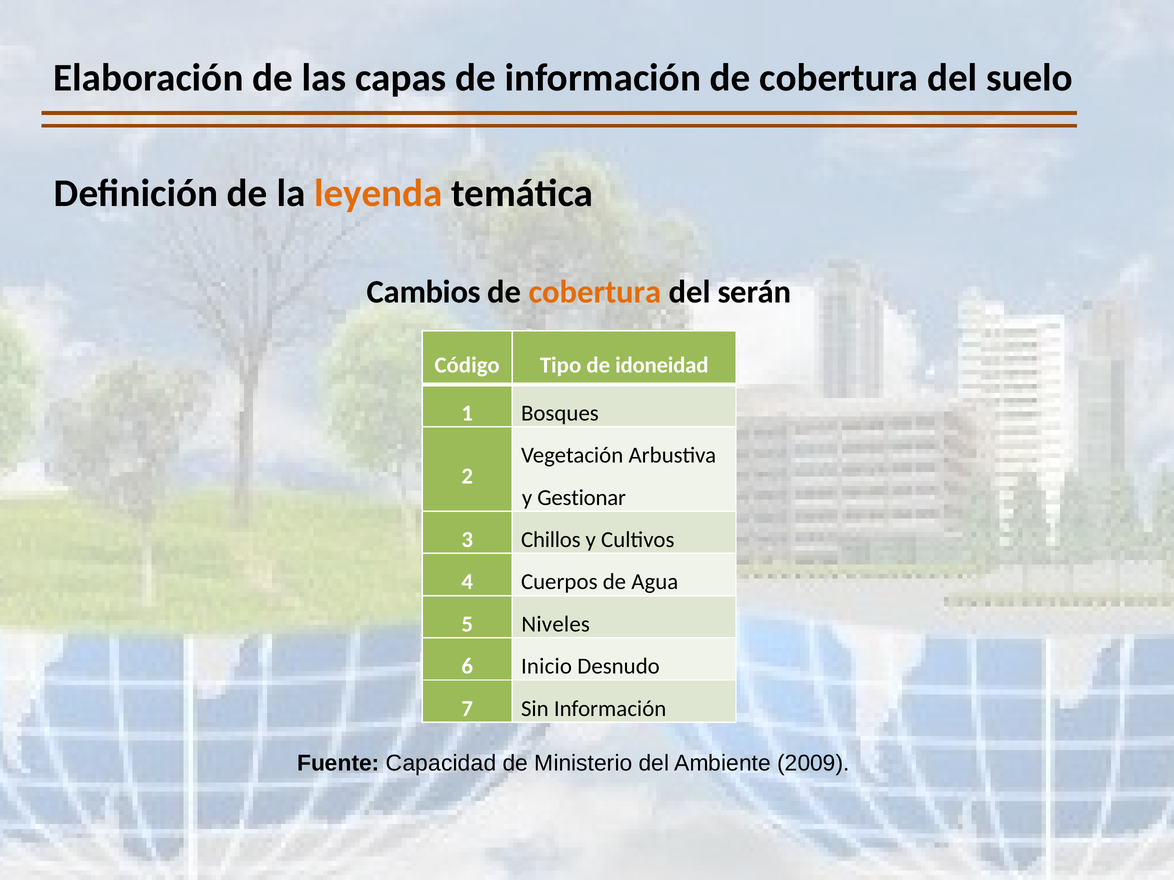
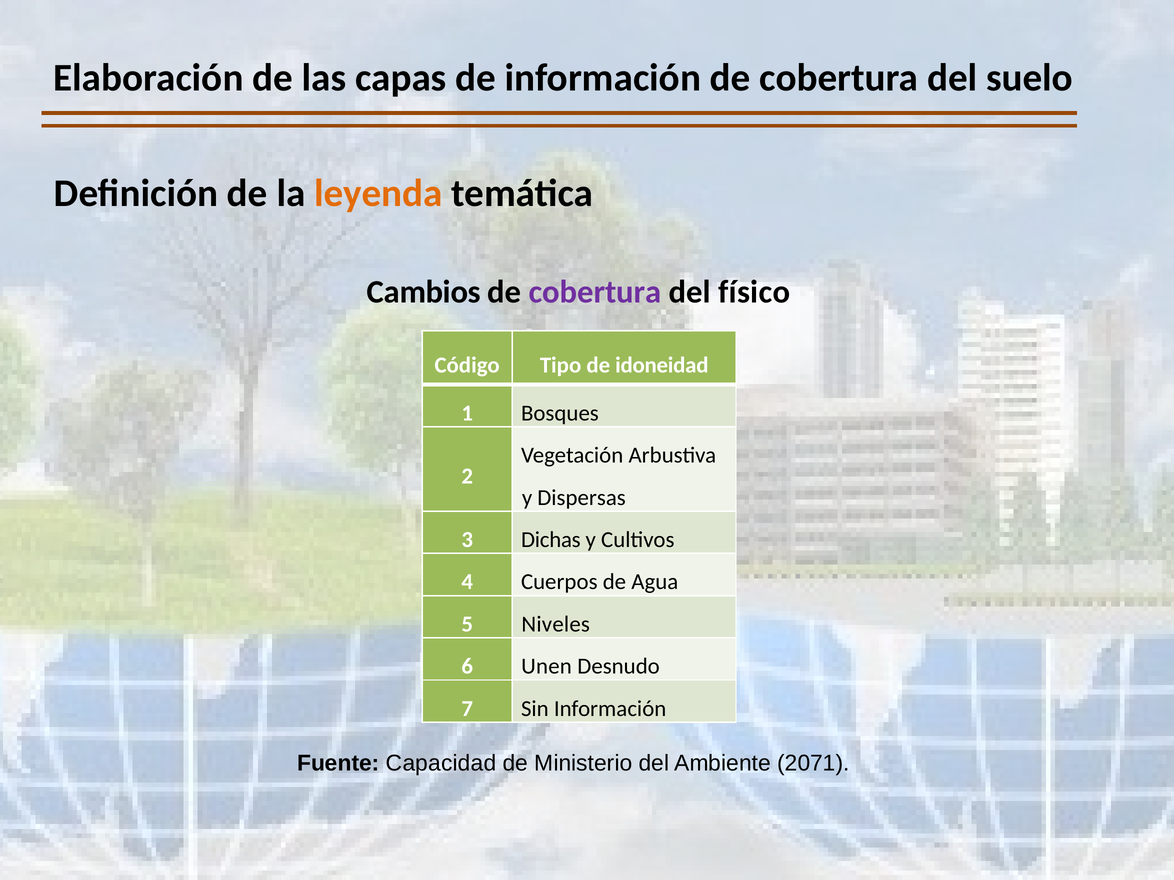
cobertura colour: orange -> purple (595, 292)
serán: serán -> físico (754, 292)
Gestionar: Gestionar -> Dispersas (582, 498)
Chillos: Chillos -> Dichas (551, 540)
Inicio: Inicio -> Unen (547, 667)
2009: 2009 -> 2071 (813, 764)
